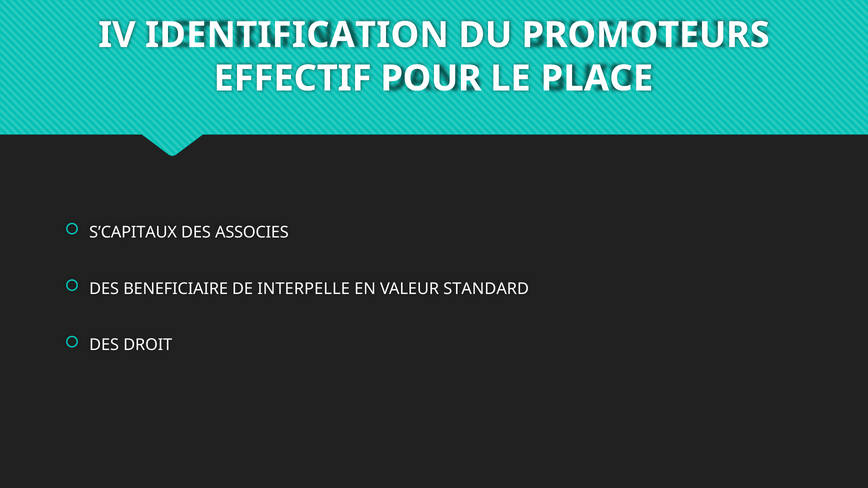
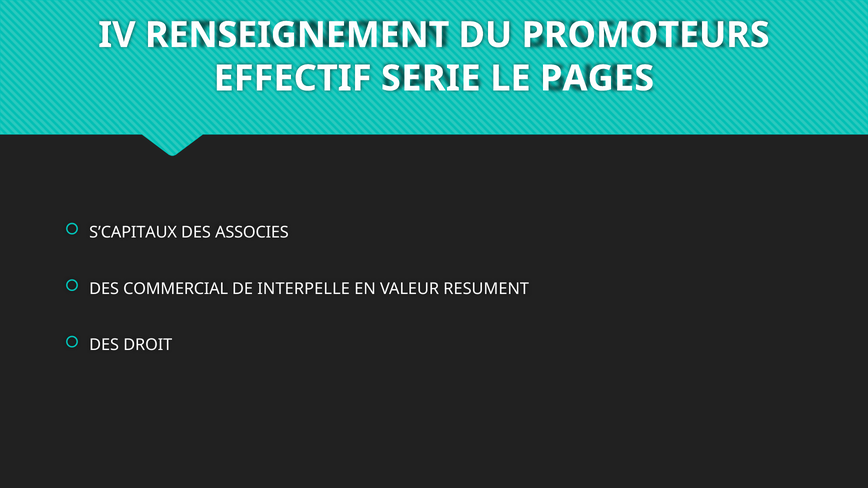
IDENTIFICATION: IDENTIFICATION -> RENSEIGNEMENT (297, 35)
POUR: POUR -> SERIE (431, 78)
PLACE: PLACE -> PAGES (597, 78)
BENEFICIAIRE: BENEFICIAIRE -> COMMERCIAL (176, 289)
STANDARD: STANDARD -> RESUMENT (486, 289)
